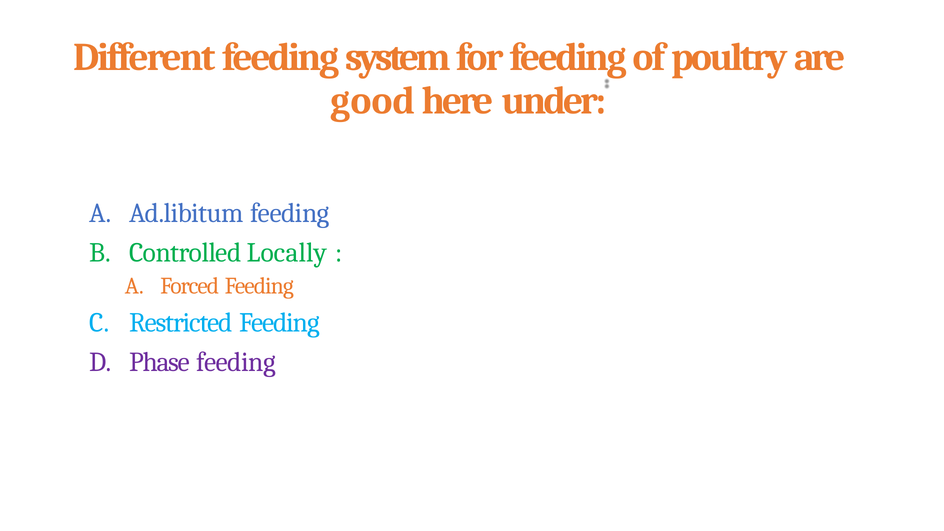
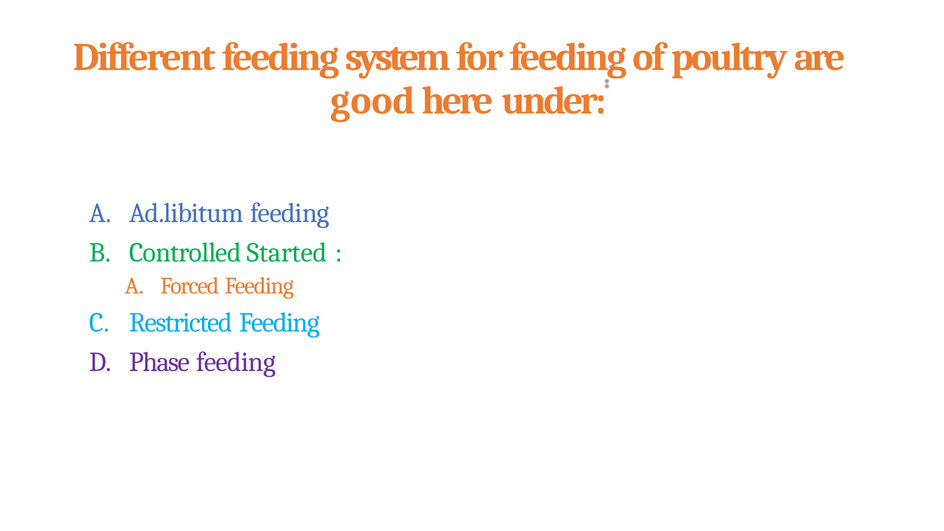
Locally: Locally -> Started (287, 253)
